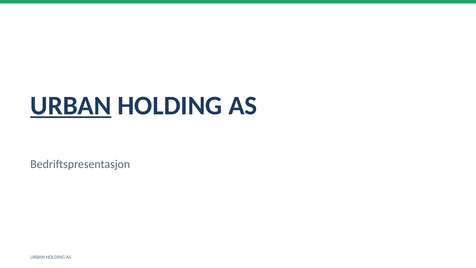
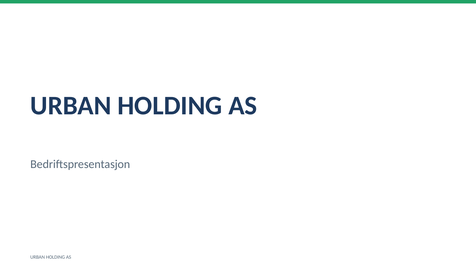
URBAN underline: present -> none (71, 106)
